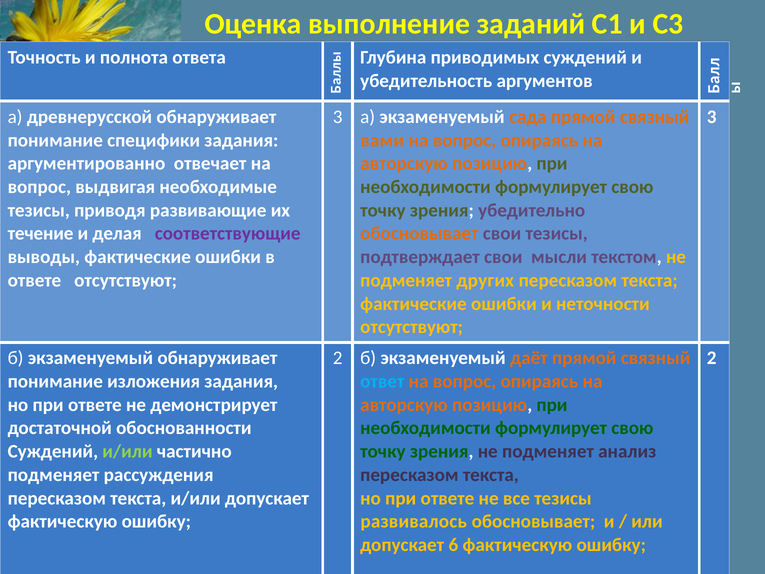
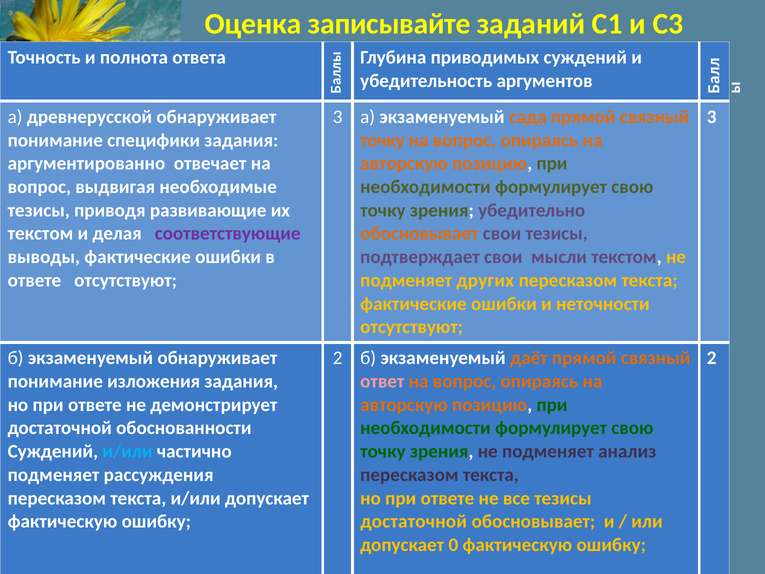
выполнение: выполнение -> записывайте (389, 24)
вами: вами -> точку (382, 140)
течение: течение -> текстом (40, 234)
ответ colour: light blue -> pink (382, 381)
и/или colour: light green -> light blue (127, 451)
развивалось: развивалось -> достаточной (414, 521)
6: 6 -> 0 (453, 545)
